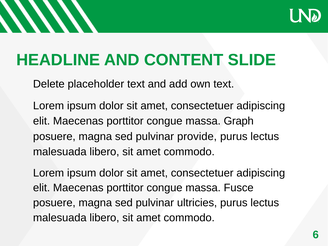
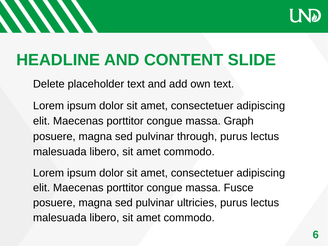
provide: provide -> through (197, 136)
